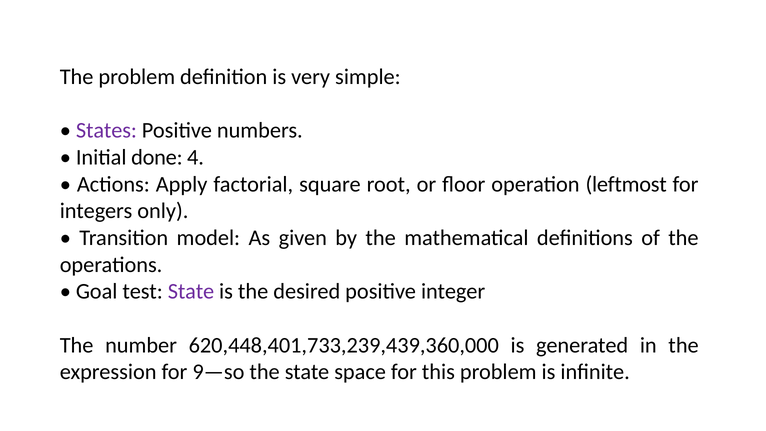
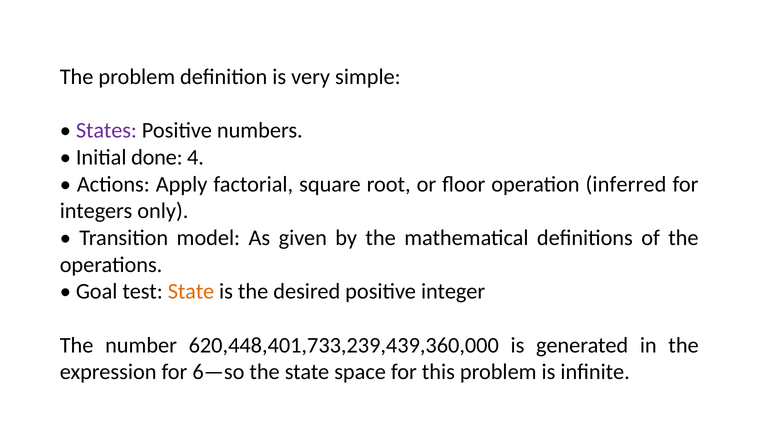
leftmost: leftmost -> inferred (626, 184)
State colour: purple -> orange (191, 291)
9—so: 9—so -> 6—so (218, 372)
